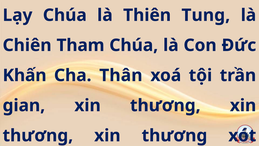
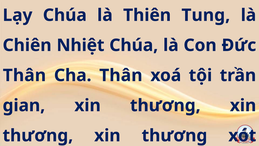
Tham: Tham -> Nhiệt (80, 45)
Khấn: Khấn -> Thân (24, 75)
